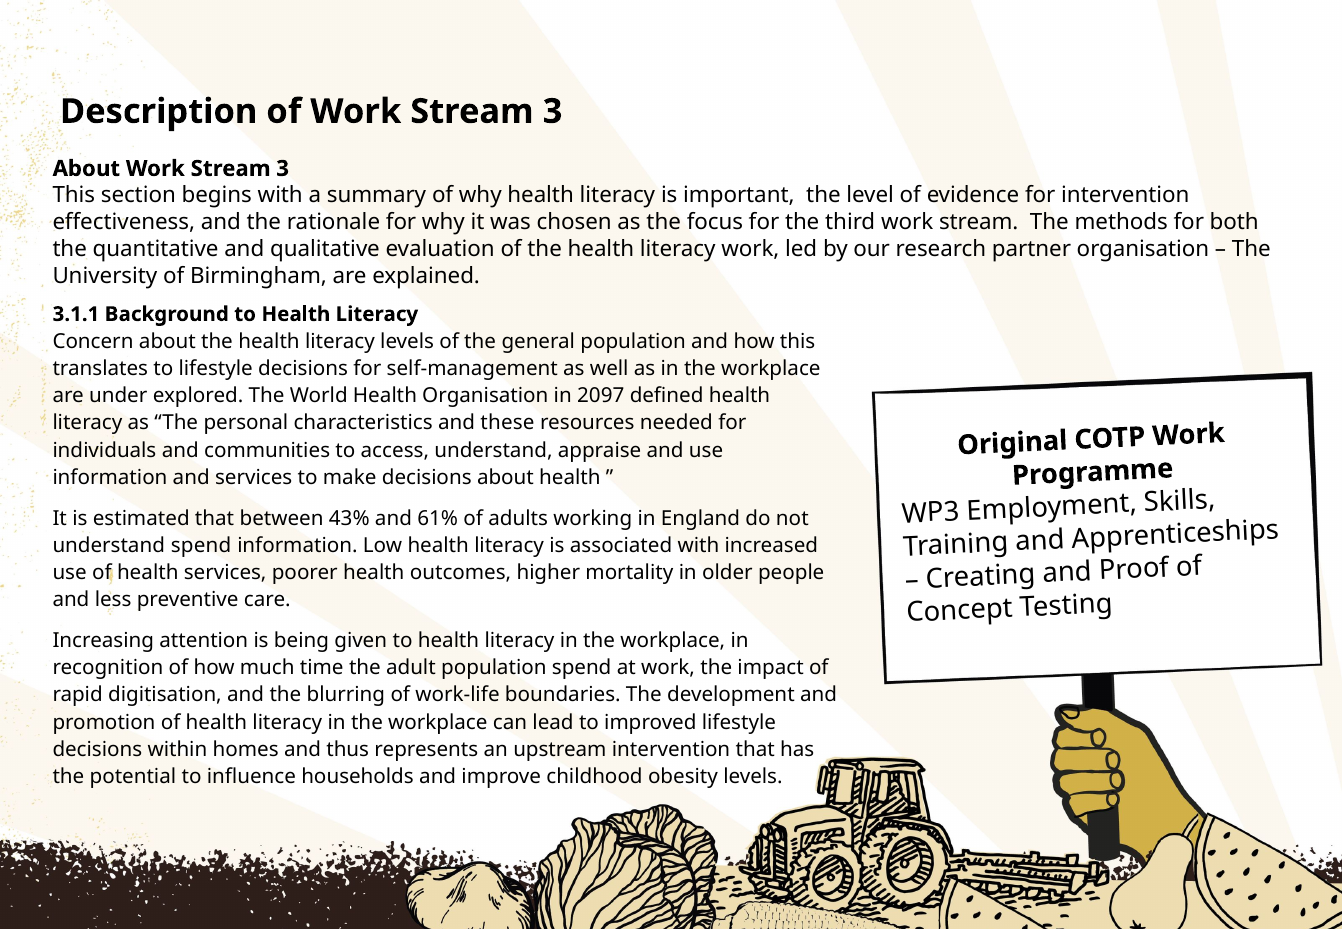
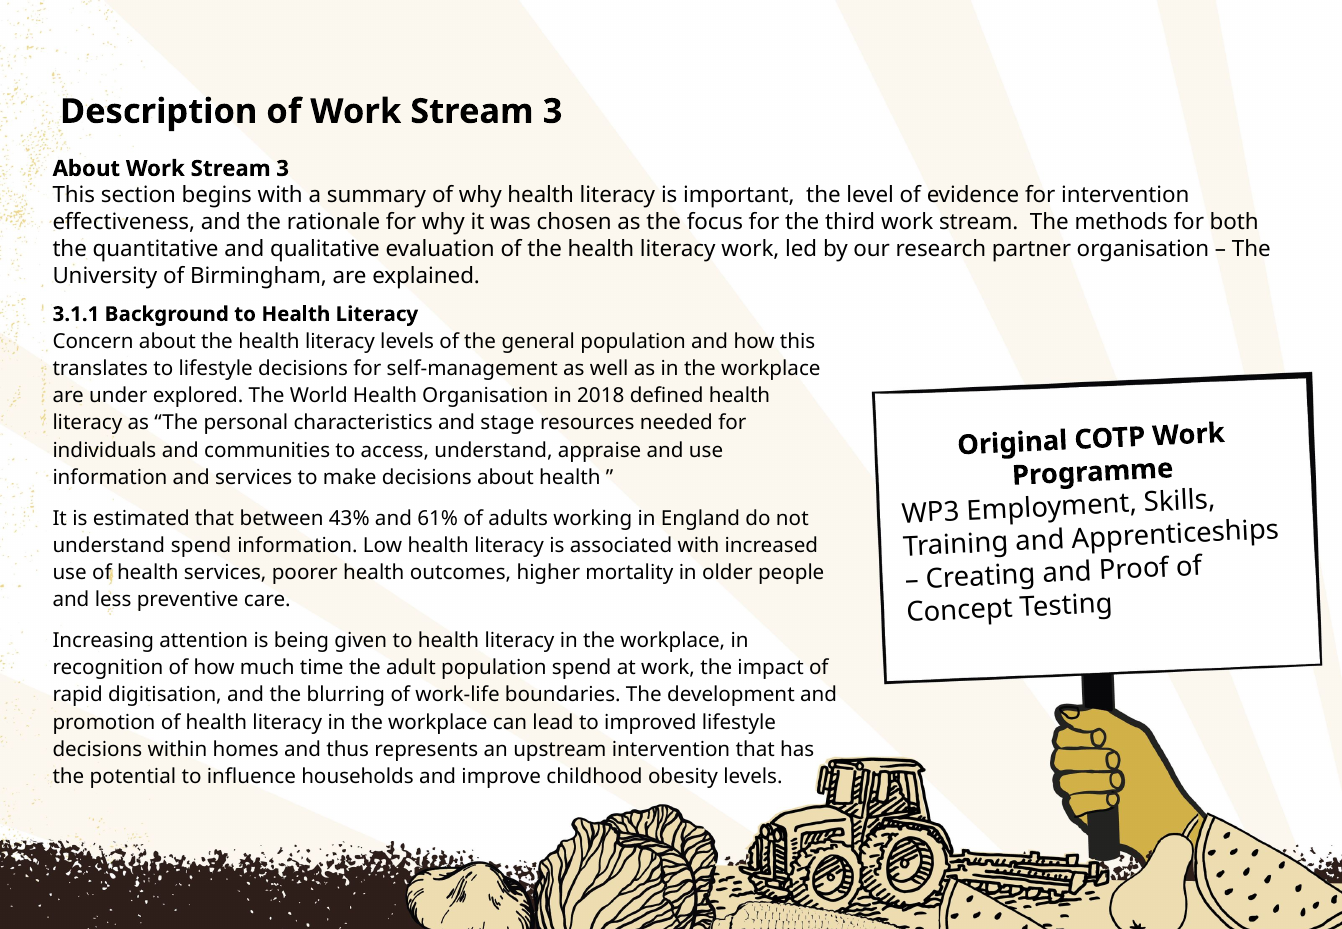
2097: 2097 -> 2018 (601, 396)
these: these -> stage (507, 423)
